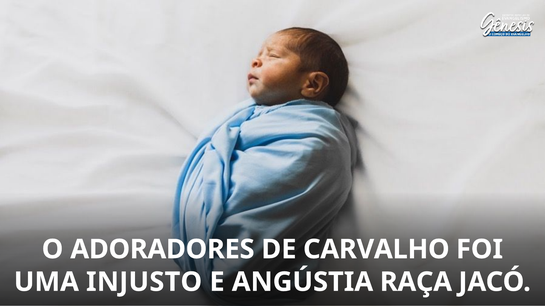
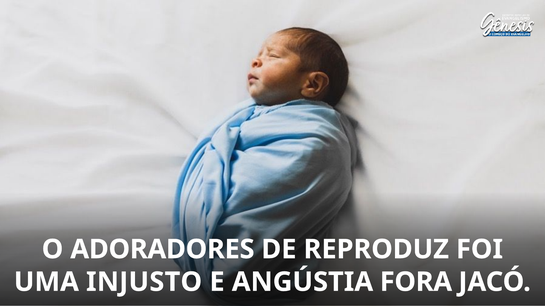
CARVALHO: CARVALHO -> REPRODUZ (376, 250)
RAÇA: RAÇA -> FORA (416, 282)
